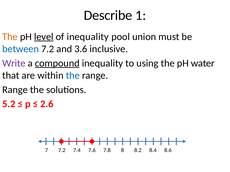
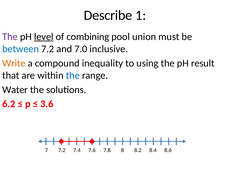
The colour: orange -> purple (10, 37)
of inequality: inequality -> combining (88, 37)
3.6: 3.6 -> 7.0 (81, 49)
Write colour: purple -> orange (14, 63)
compound underline: present -> none (57, 63)
water: water -> result (203, 63)
Range: Range -> Water (15, 90)
5.2: 5.2 -> 6.2 (9, 104)
2.6: 2.6 -> 3.6 (47, 104)
